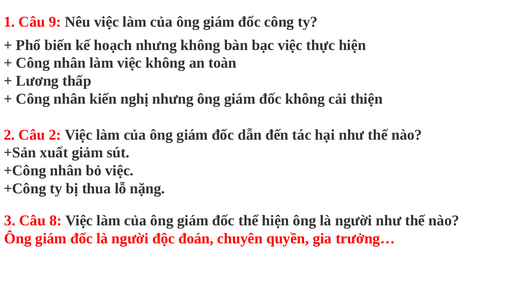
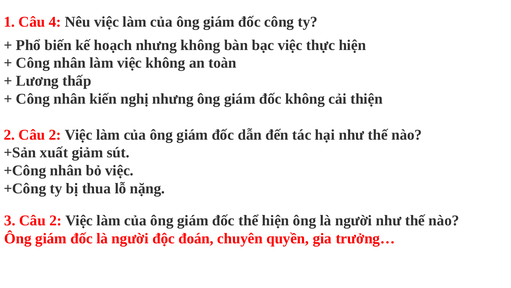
9: 9 -> 4 (55, 22)
3 Câu 8: 8 -> 2 (56, 220)
